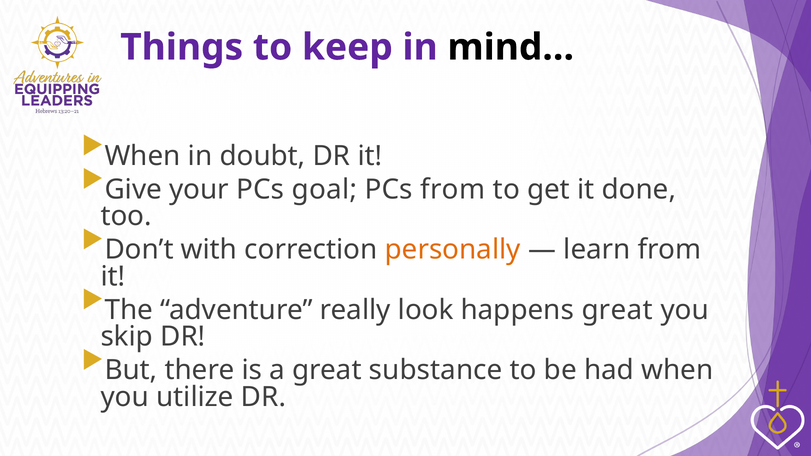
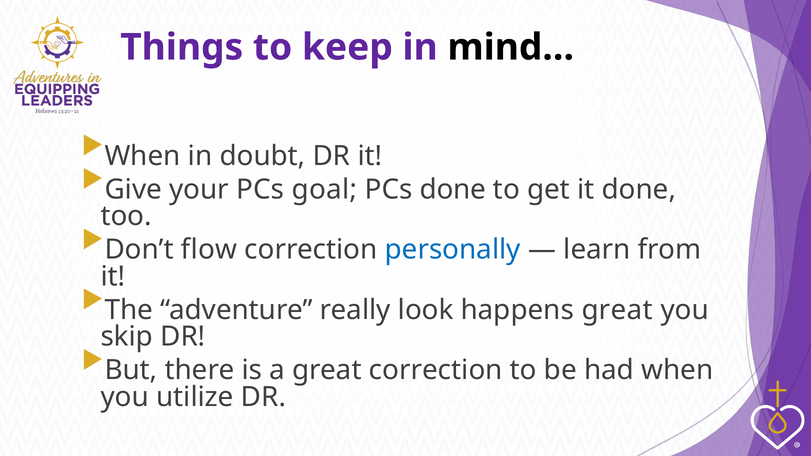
PCs from: from -> done (453, 189)
with: with -> flow (209, 250)
personally colour: orange -> blue (453, 250)
great substance: substance -> correction (436, 370)
